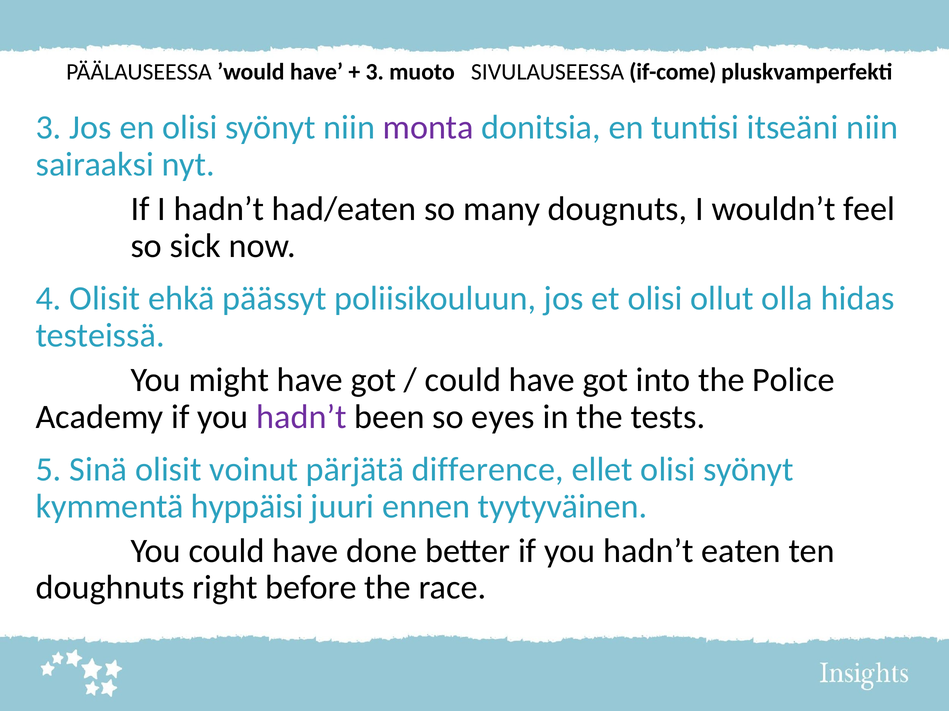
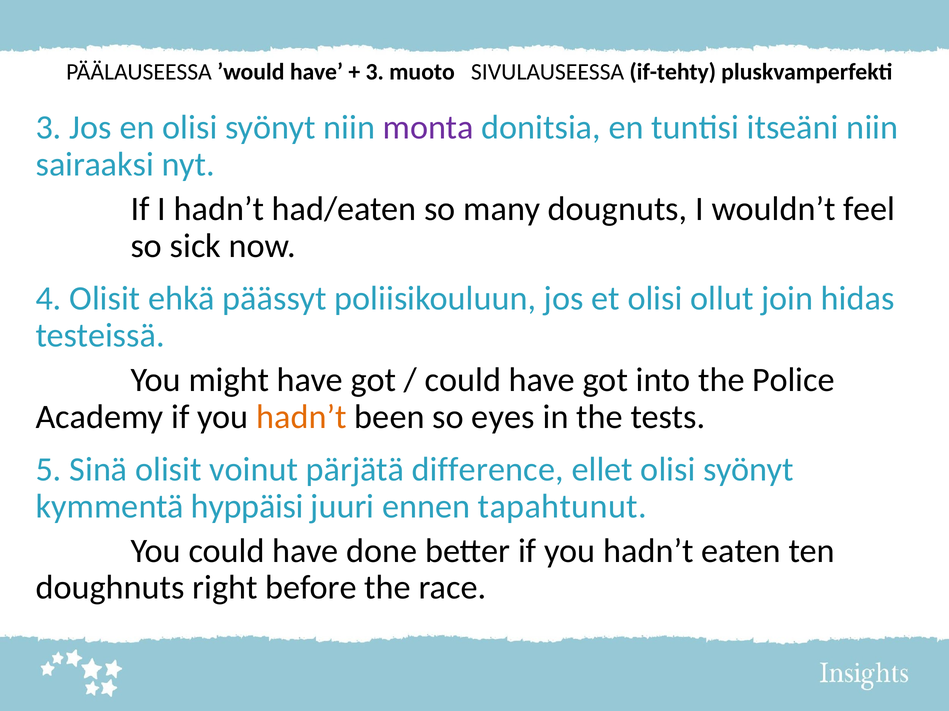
if-come: if-come -> if-tehty (673, 72)
olla: olla -> join (787, 299)
hadn’t colour: purple -> orange (301, 417)
tyytyväinen: tyytyväinen -> tapahtunut (562, 507)
